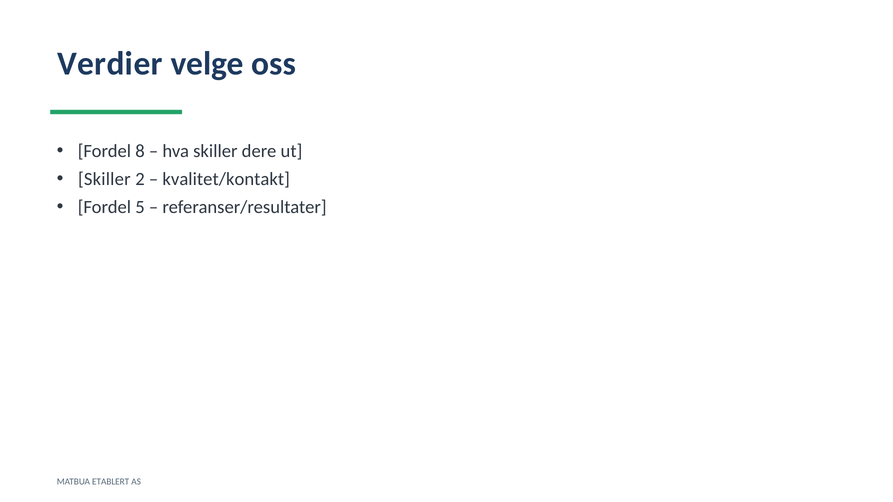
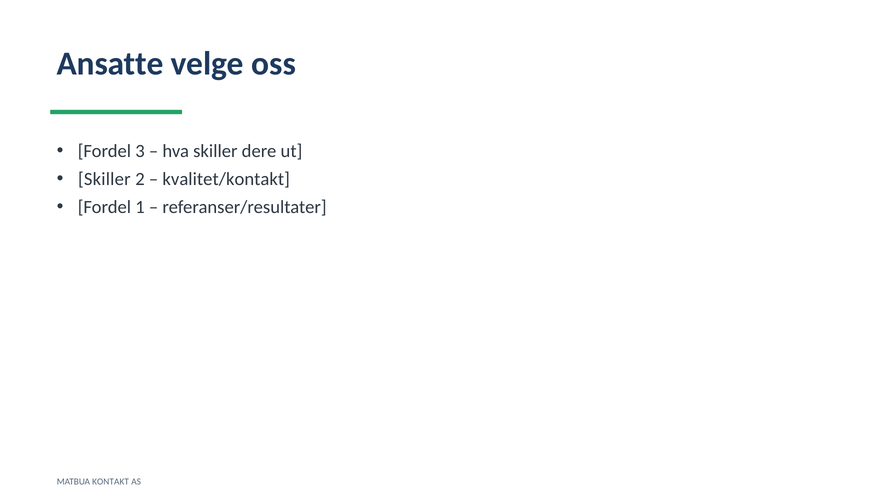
Verdier: Verdier -> Ansatte (110, 64)
8: 8 -> 3 (140, 151)
5: 5 -> 1 (140, 207)
ETABLERT: ETABLERT -> KONTAKT (111, 482)
